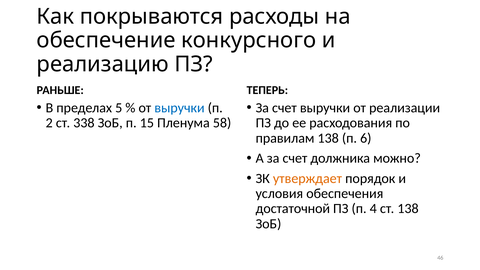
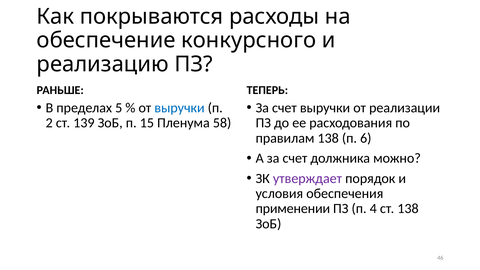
338: 338 -> 139 (84, 123)
утверждает colour: orange -> purple (308, 178)
достаточной: достаточной -> применении (293, 209)
